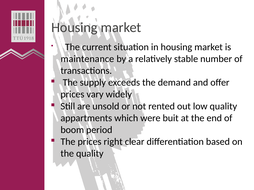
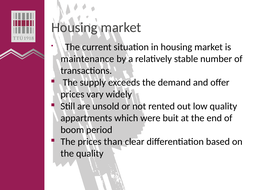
right: right -> than (113, 142)
